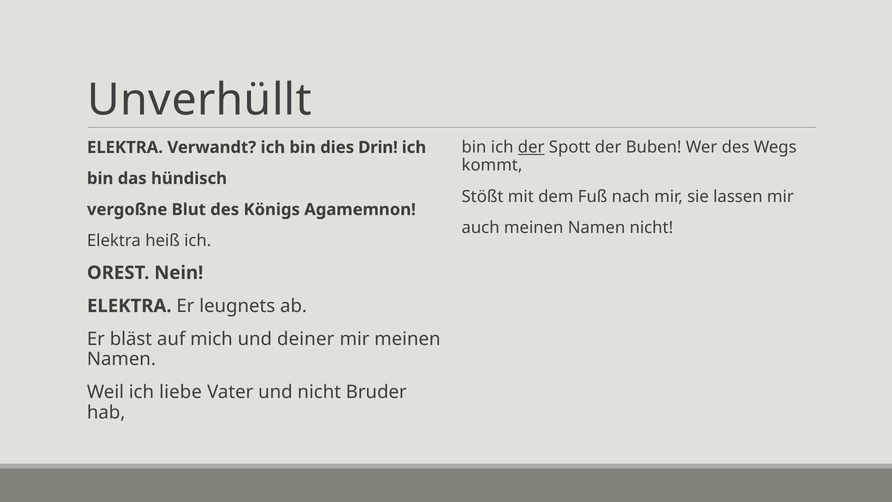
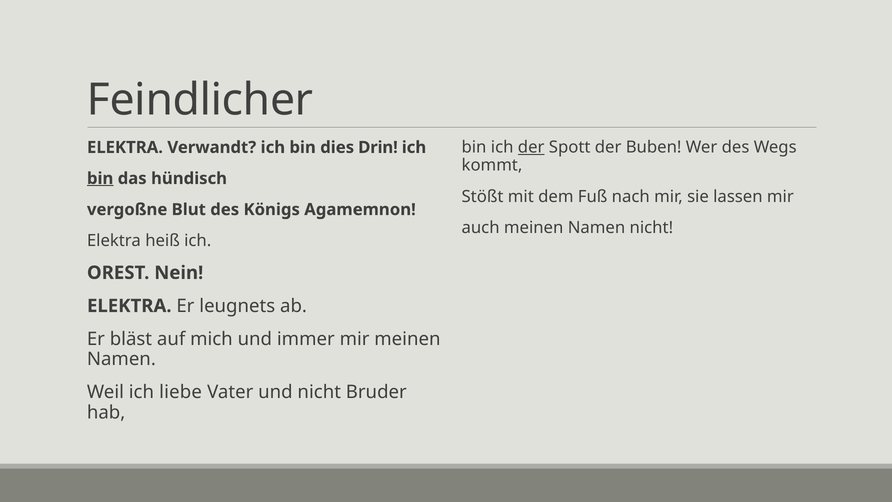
Unverhüllt: Unverhüllt -> Feindlicher (200, 100)
bin underline: none -> present (100, 178)
deiner: deiner -> immer (306, 339)
